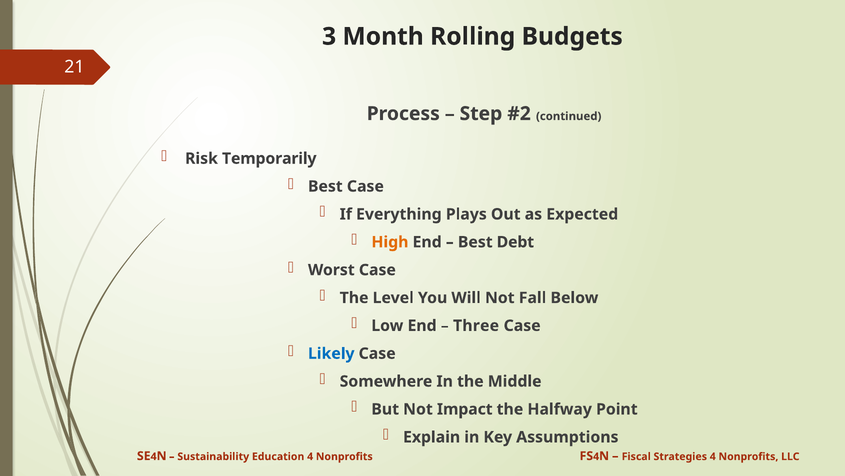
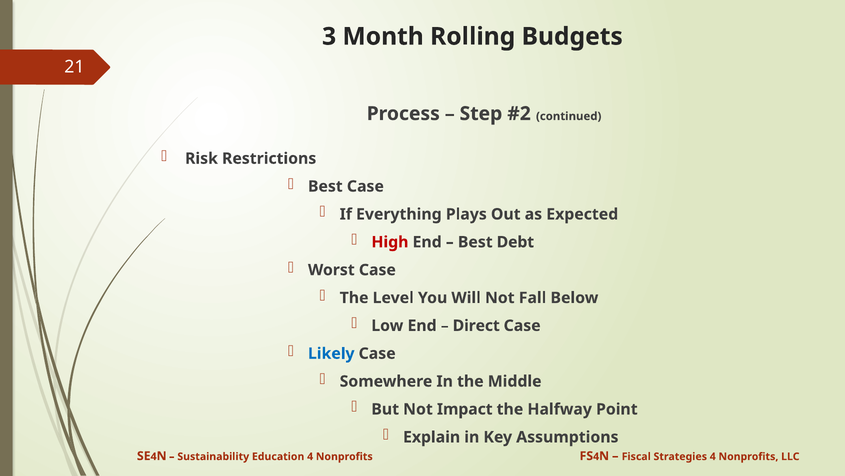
Temporarily: Temporarily -> Restrictions (269, 158)
High colour: orange -> red (390, 242)
Three: Three -> Direct (476, 325)
